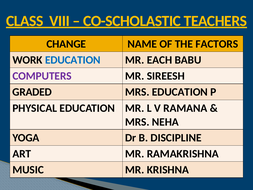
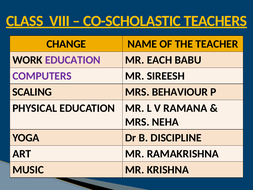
FACTORS: FACTORS -> TEACHER (217, 44)
EDUCATION colour: blue -> purple (73, 60)
GRADED: GRADED -> SCALING (32, 92)
MRS EDUCATION: EDUCATION -> BEHAVIOUR (180, 92)
